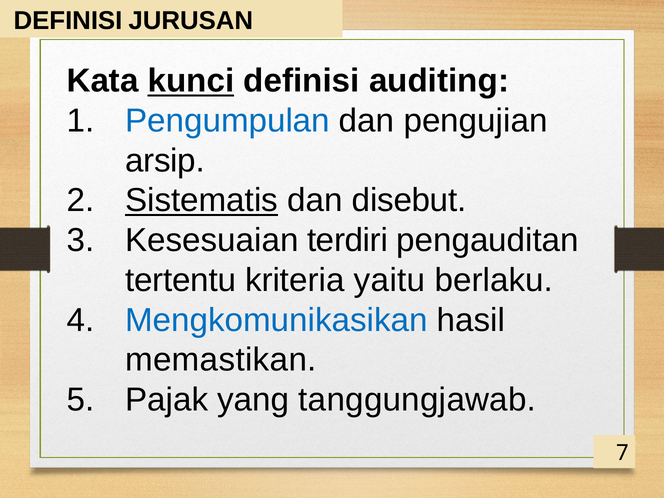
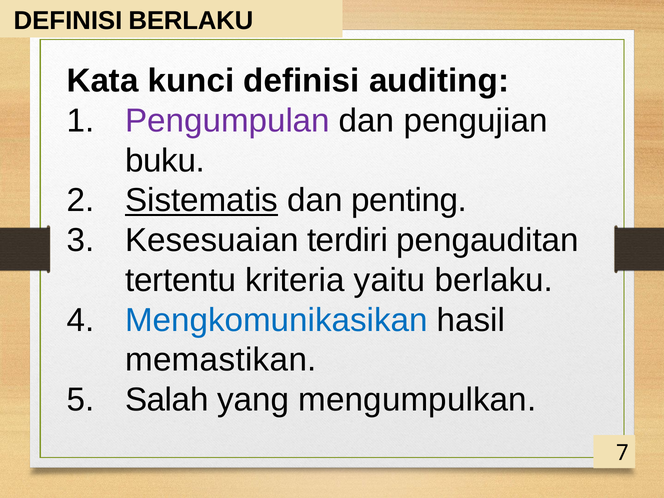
DEFINISI JURUSAN: JURUSAN -> BERLAKU (191, 21)
kunci underline: present -> none (191, 81)
Pengumpulan colour: blue -> purple (227, 121)
arsip: arsip -> buku (165, 161)
disebut: disebut -> penting (409, 201)
Pajak: Pajak -> Salah (167, 400)
tanggungjawab: tanggungjawab -> mengumpulkan (417, 400)
